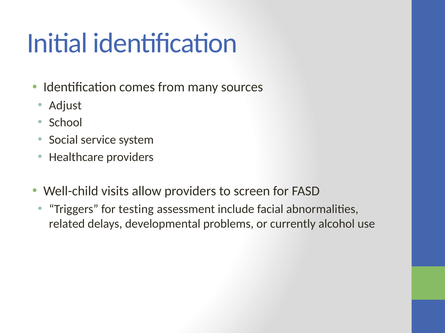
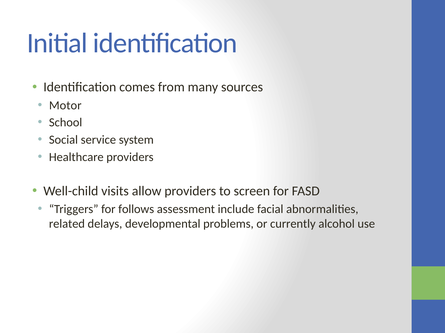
Adjust: Adjust -> Motor (65, 106)
testing: testing -> follows (136, 209)
